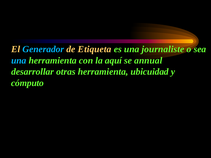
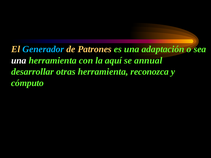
Etiqueta: Etiqueta -> Patrones (95, 49)
journaliste: journaliste -> adaptación (163, 49)
una colour: light blue -> white (19, 61)
ubicuidad: ubicuidad -> reconozca (150, 72)
